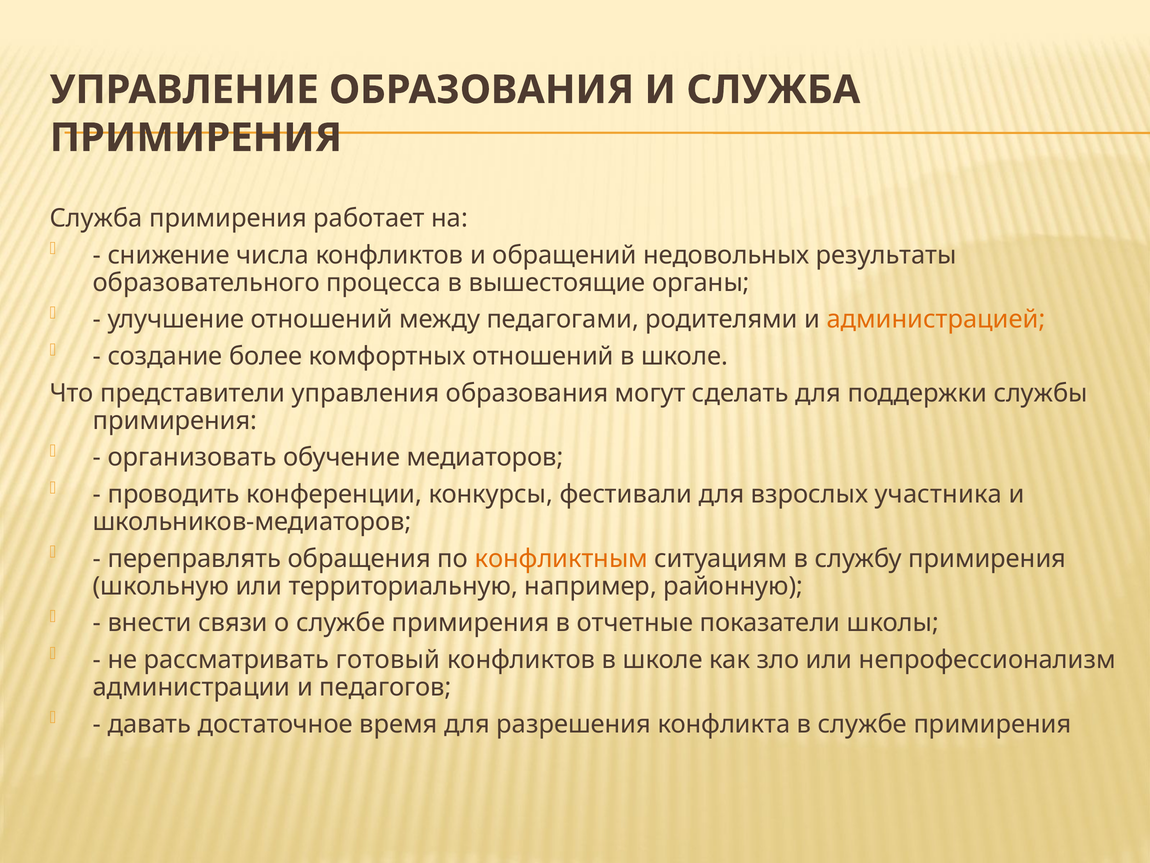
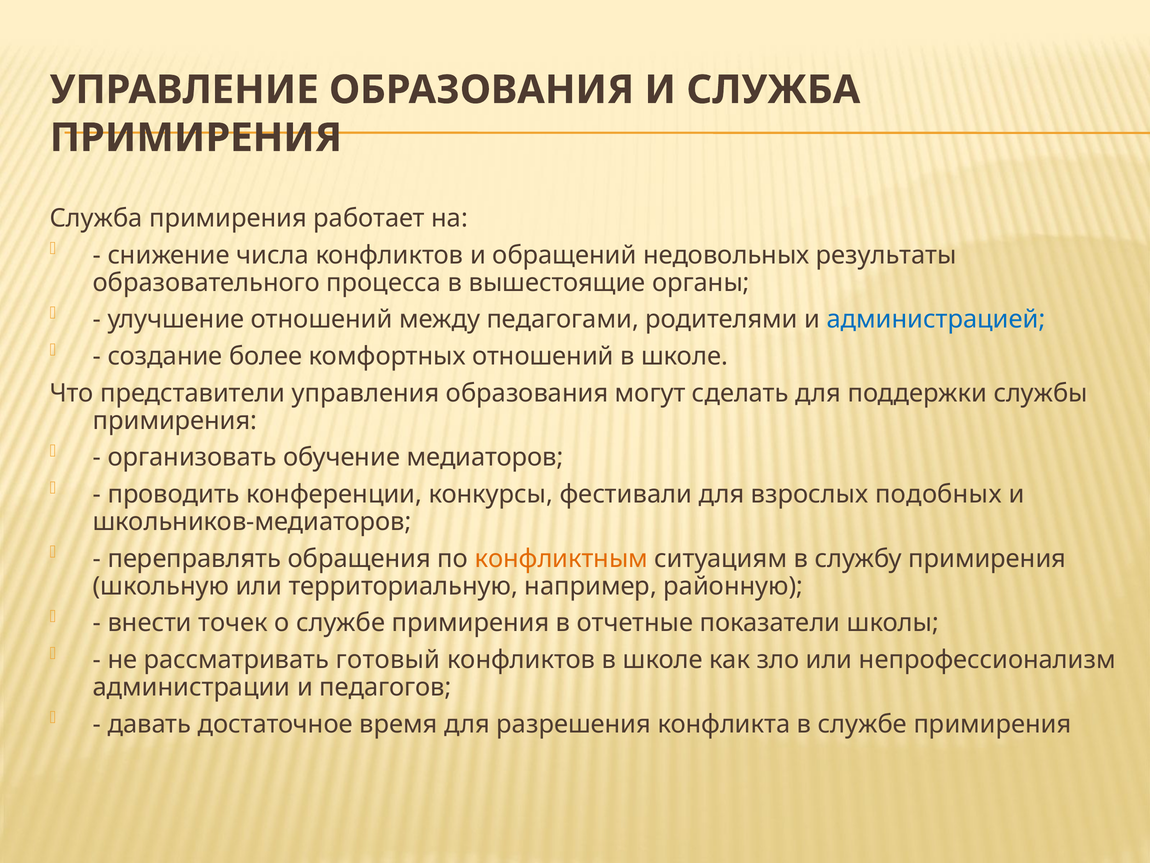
администрацией colour: orange -> blue (936, 319)
участника: участника -> подобных (938, 494)
связи: связи -> точек (233, 623)
